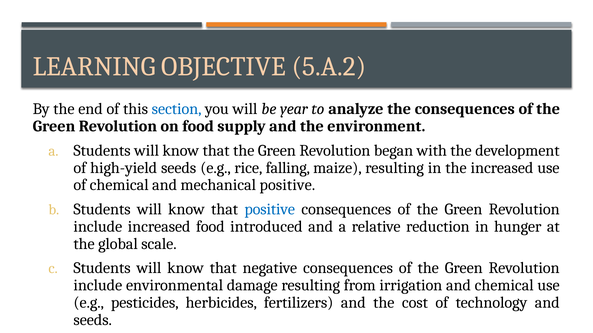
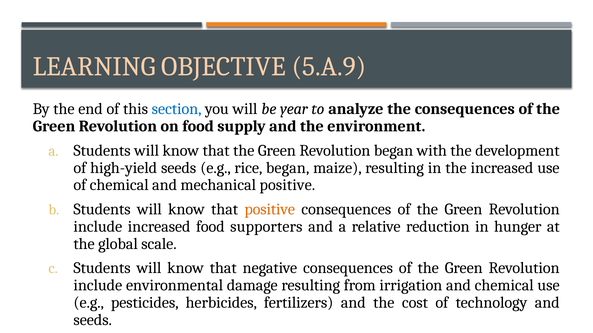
5.A.2: 5.A.2 -> 5.A.9 (329, 67)
rice falling: falling -> began (288, 168)
positive colour: blue -> orange (270, 210)
introduced: introduced -> supporters (266, 227)
